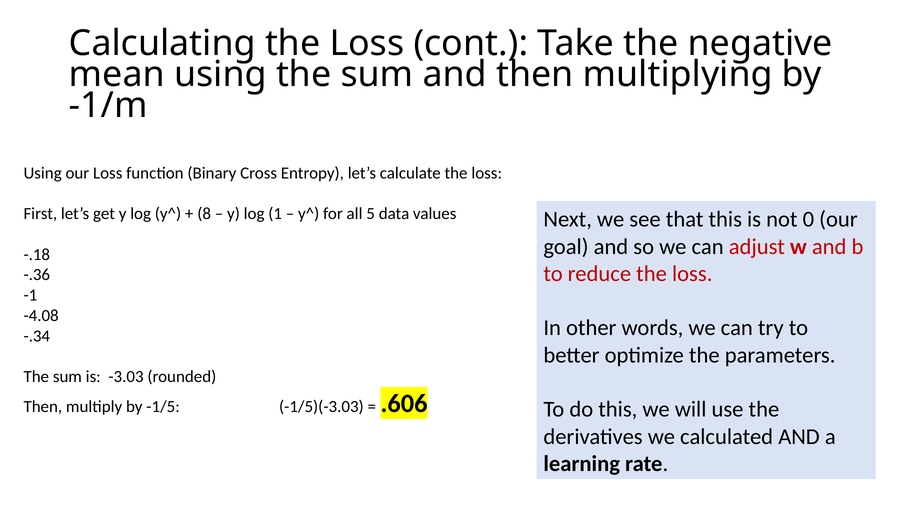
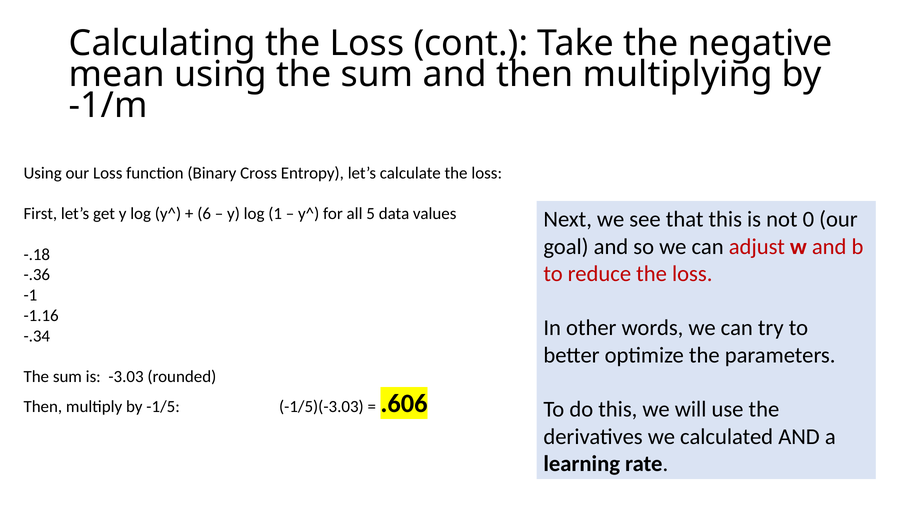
8: 8 -> 6 (204, 214)
-4.08: -4.08 -> -1.16 (41, 315)
